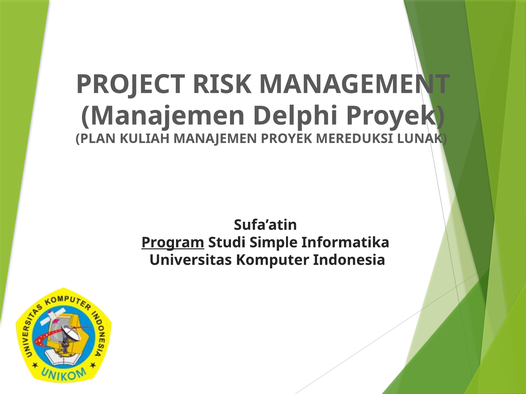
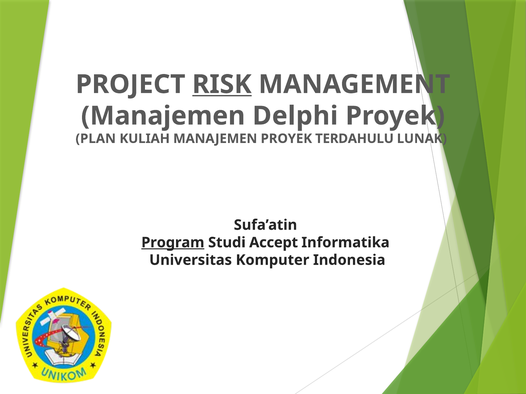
RISK underline: none -> present (222, 84)
MEREDUKSI: MEREDUKSI -> TERDAHULU (354, 139)
Simple: Simple -> Accept (274, 243)
